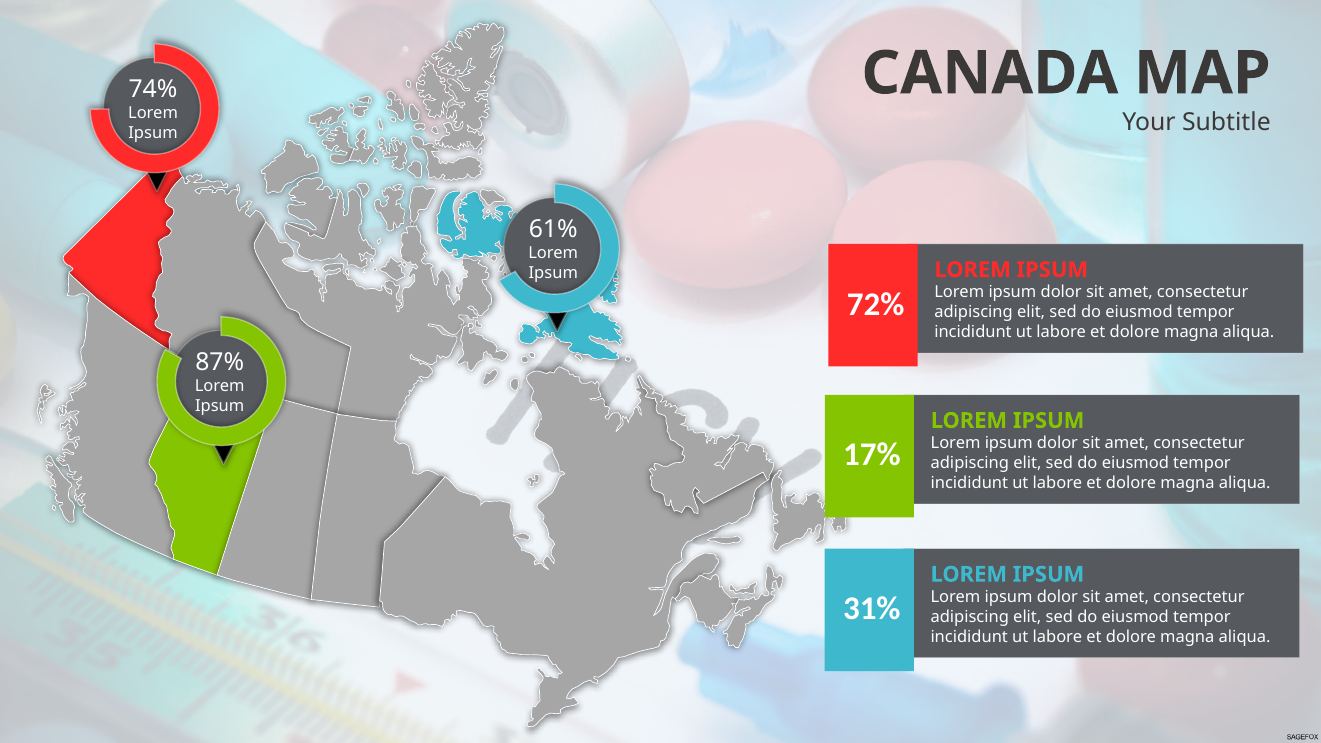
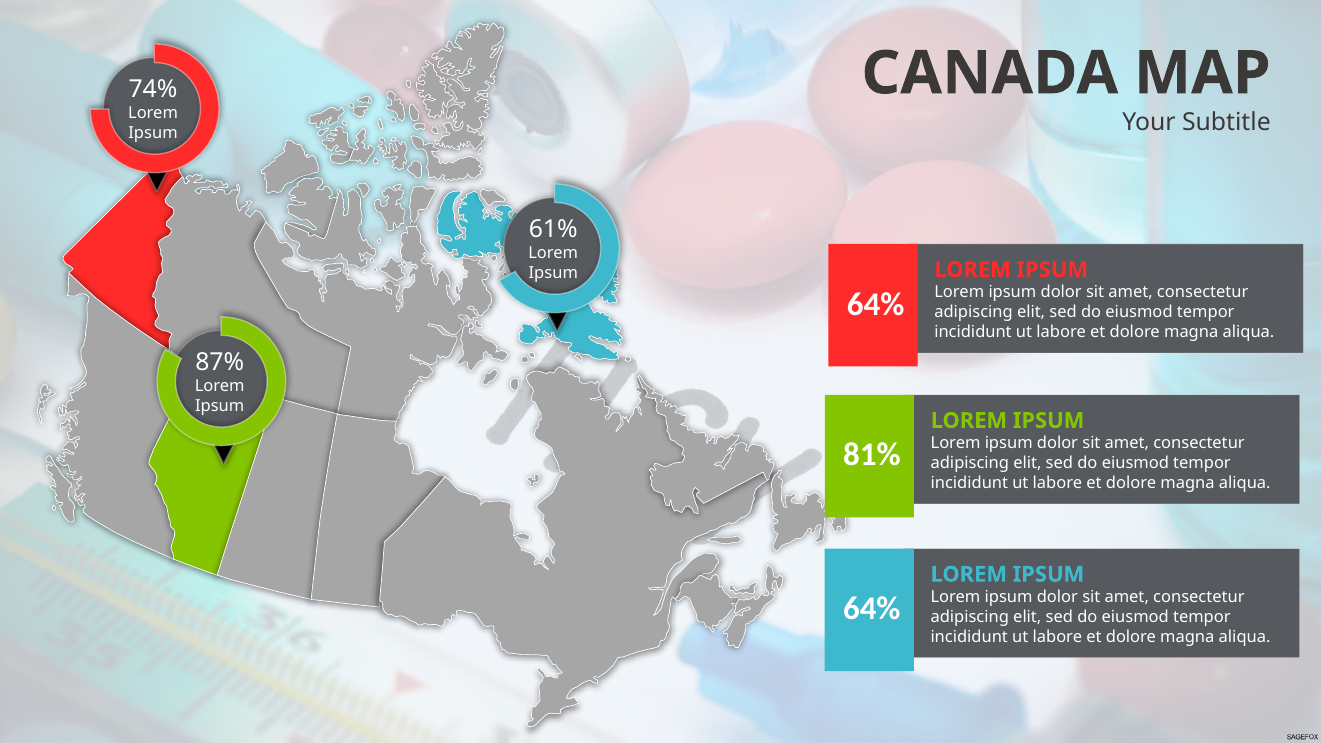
72%: 72% -> 64% (876, 304)
17%: 17% -> 81% (872, 455)
31%: 31% -> 64% (872, 609)
